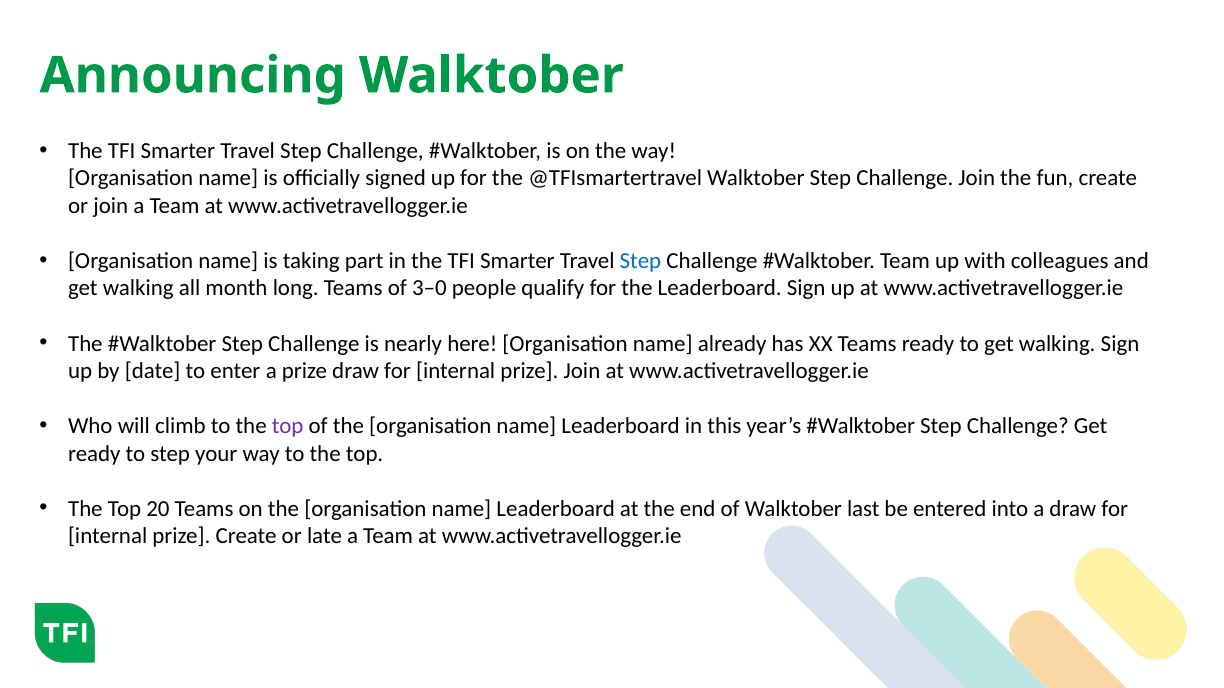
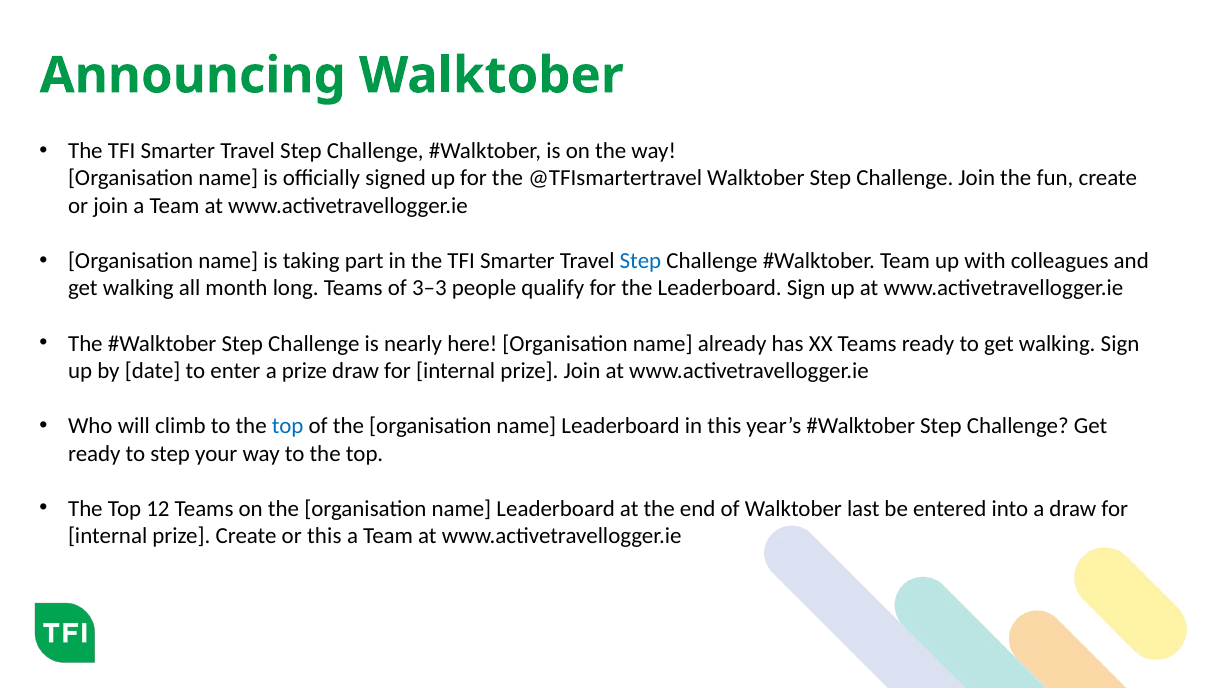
3–0: 3–0 -> 3–3 (429, 289)
top colour: purple -> blue (288, 426)
20: 20 -> 12 (158, 509)
or late: late -> this (324, 536)
